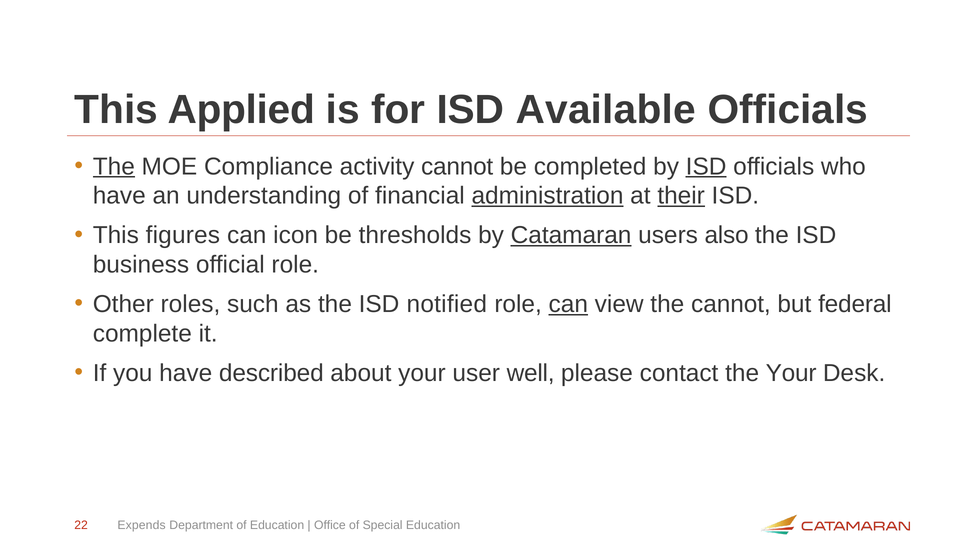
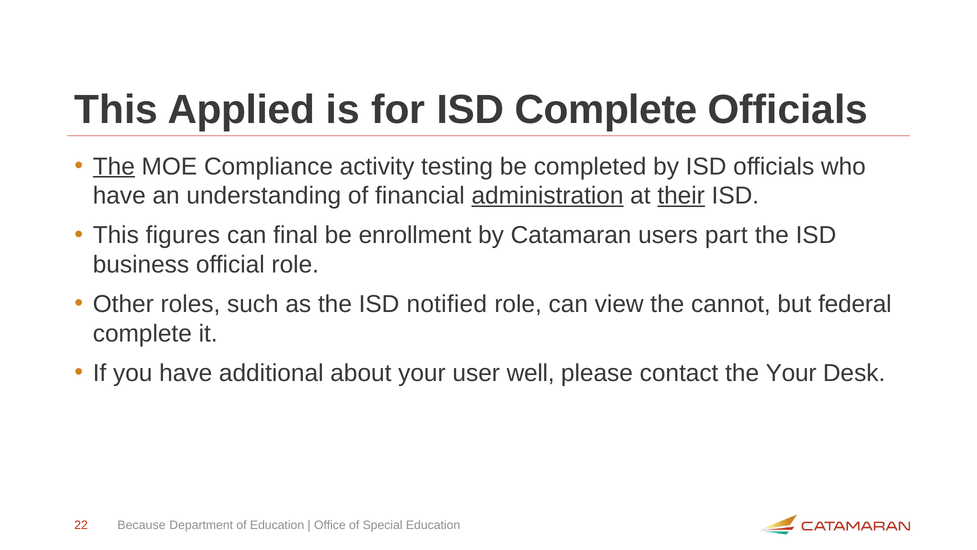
ISD Available: Available -> Complete (606, 110)
activity cannot: cannot -> testing (457, 166)
ISD underline: present -> none (706, 166)
icon: icon -> final (296, 235)
thresholds: thresholds -> enrollment (415, 235)
Catamaran underline: present -> none (571, 235)
also: also -> part (726, 235)
can underline: present -> none (568, 304)
described: described -> additional (271, 373)
Expends: Expends -> Because (142, 525)
